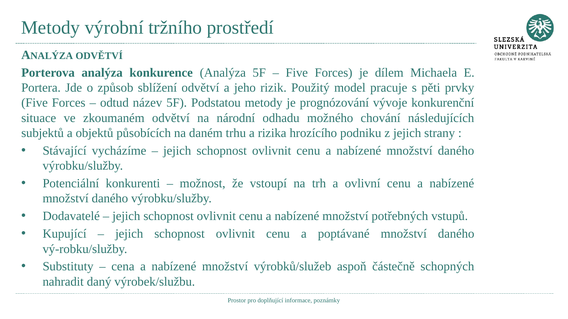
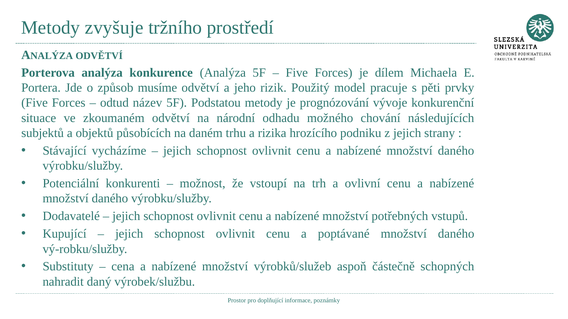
výrobní: výrobní -> zvyšuje (114, 28)
sblížení: sblížení -> musíme (157, 88)
